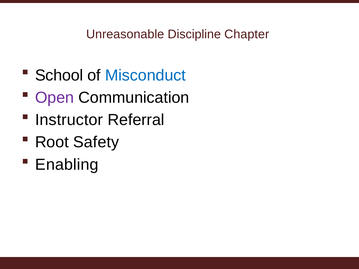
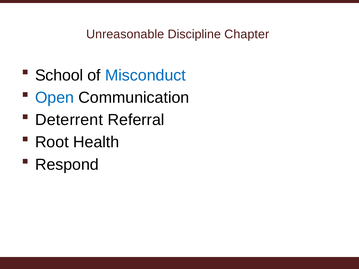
Open colour: purple -> blue (55, 98)
Instructor: Instructor -> Deterrent (69, 120)
Safety: Safety -> Health (96, 142)
Enabling: Enabling -> Respond (67, 165)
